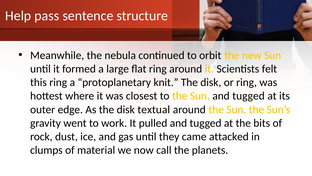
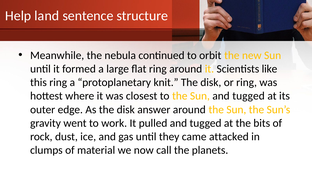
pass: pass -> land (47, 16)
felt: felt -> like (269, 69)
textual: textual -> answer (154, 109)
